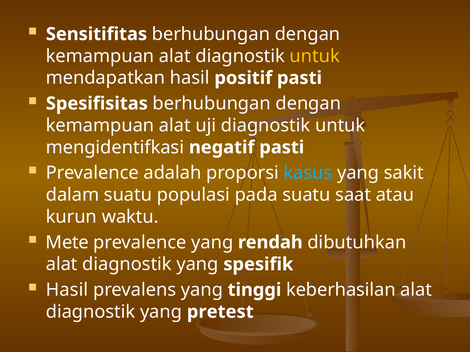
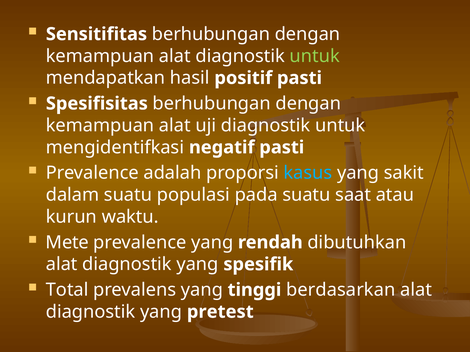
untuk colour: yellow -> light green (315, 56)
Hasil: Hasil -> Total (67, 290)
keberhasilan: keberhasilan -> berdasarkan (341, 290)
